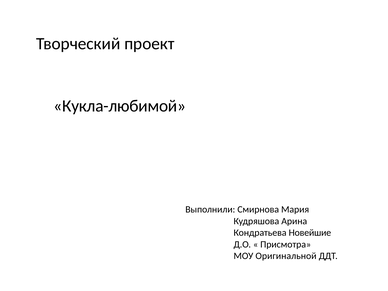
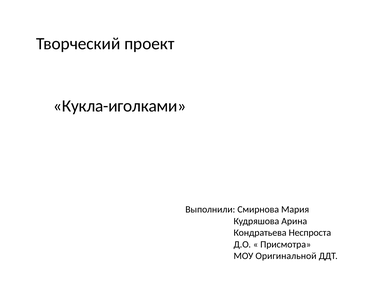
Кукла-любимой: Кукла-любимой -> Кукла-иголками (120, 106)
Новейшие: Новейшие -> Неспроста (310, 233)
